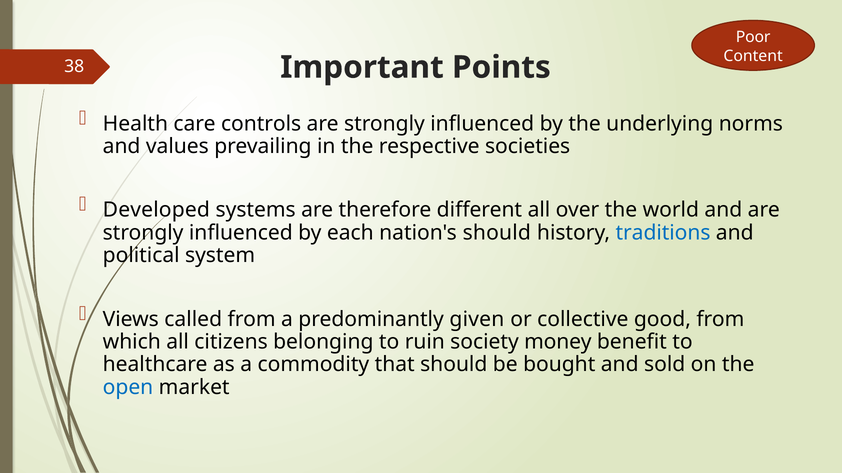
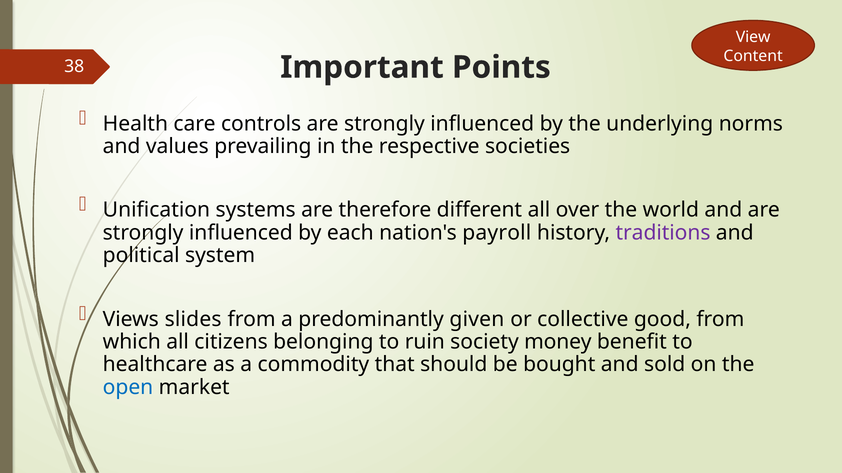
Poor: Poor -> View (753, 37)
Developed: Developed -> Unification (156, 210)
nation's should: should -> payroll (497, 233)
traditions colour: blue -> purple (663, 233)
called: called -> slides (193, 319)
